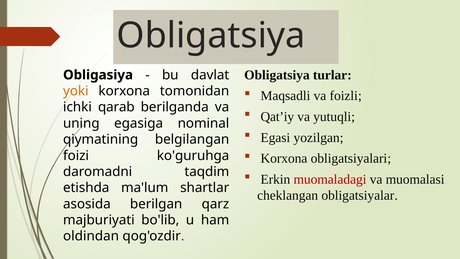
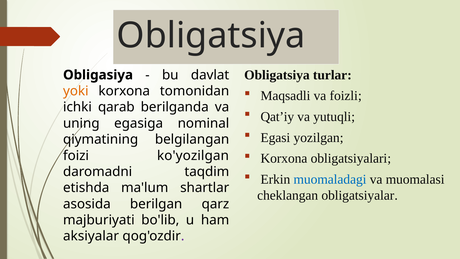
ko'guruhga: ko'guruhga -> ko'yozilgan (193, 155)
muomaladagi colour: red -> blue (330, 179)
oldindan: oldindan -> aksiyalar (91, 236)
